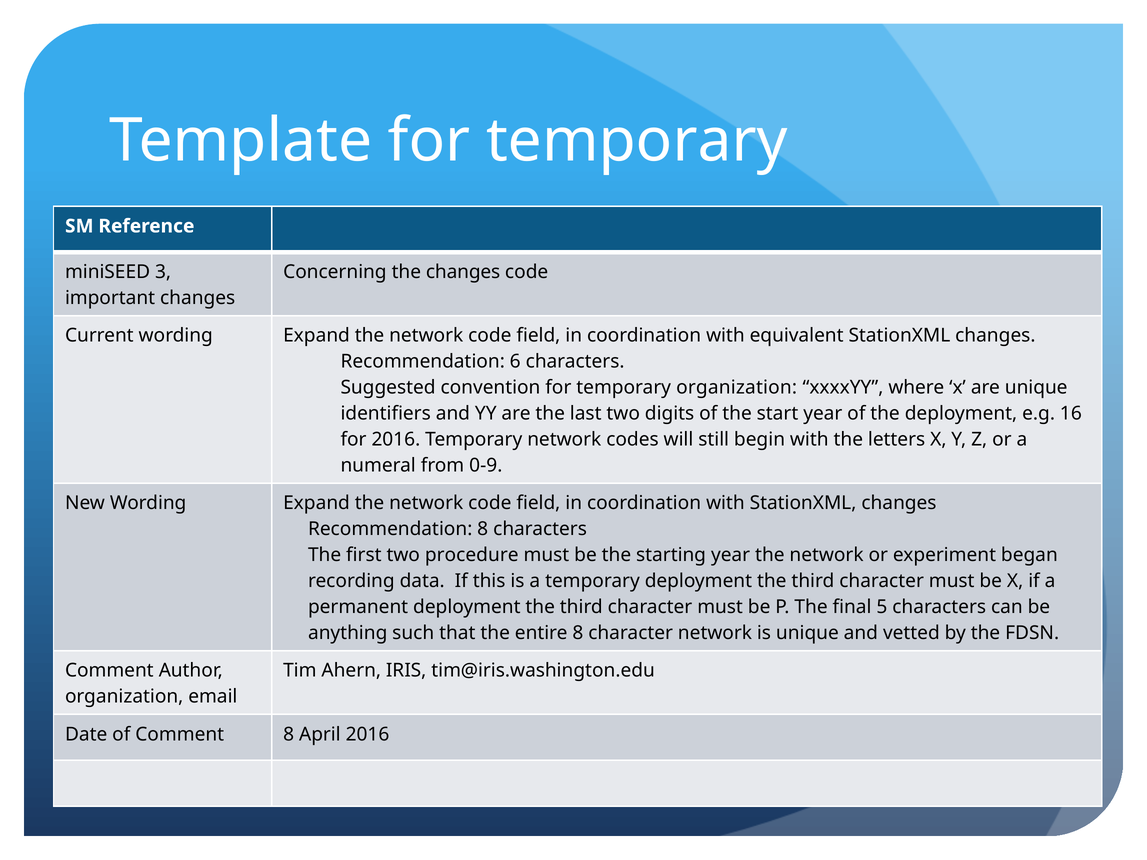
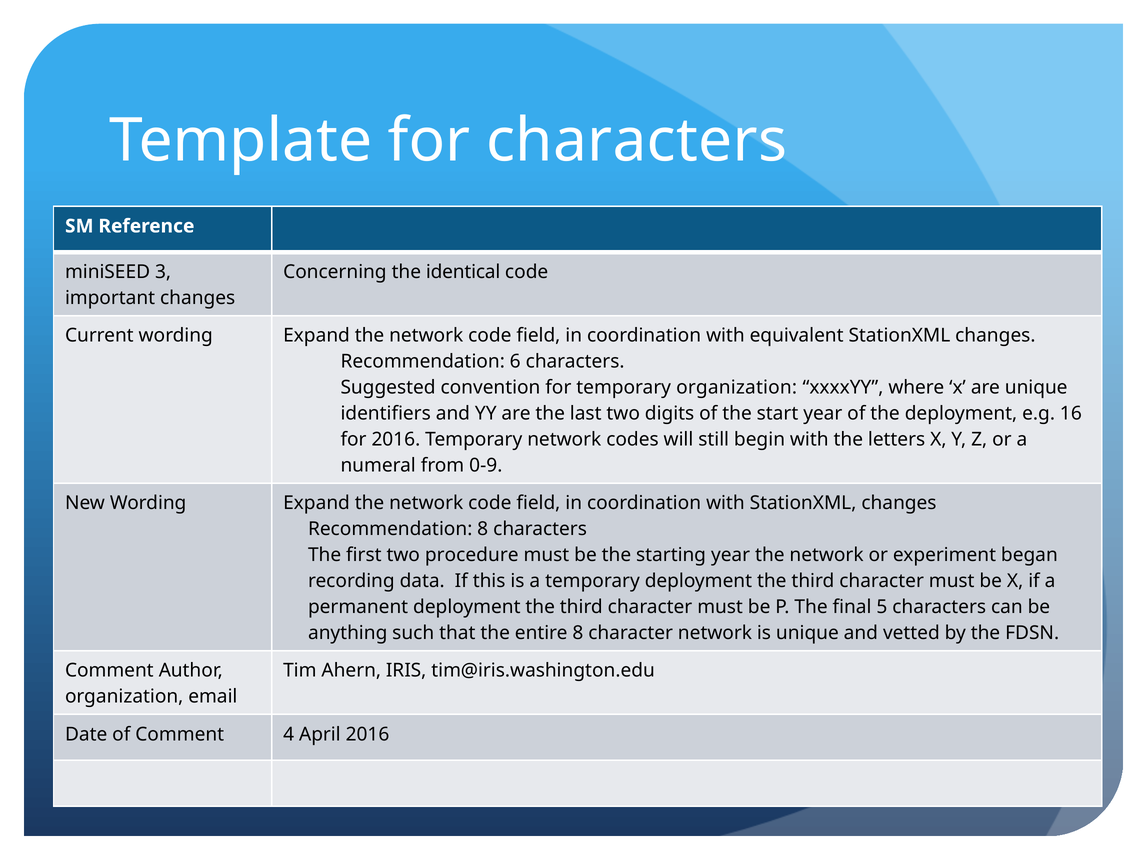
Template for temporary: temporary -> characters (637, 141)
the changes: changes -> identical (463, 272)
Comment 8: 8 -> 4 (289, 734)
